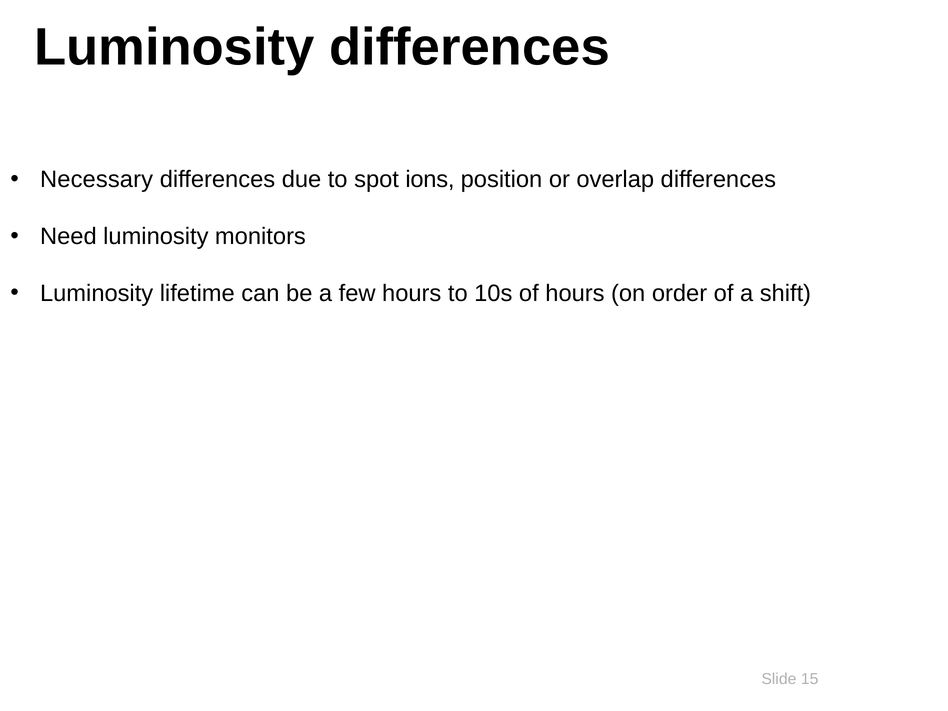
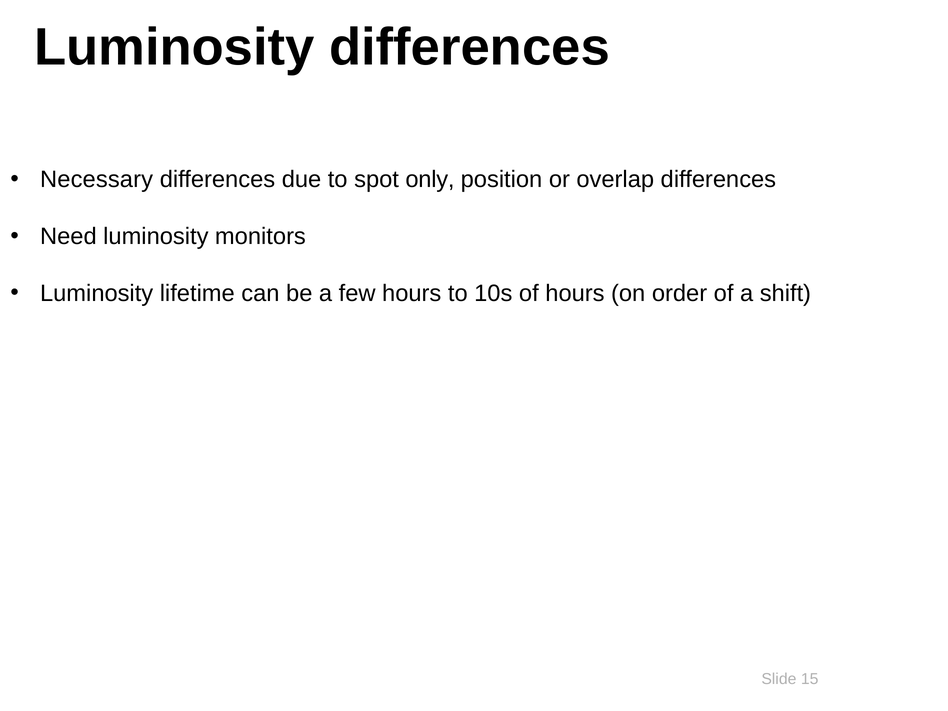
ions: ions -> only (430, 180)
